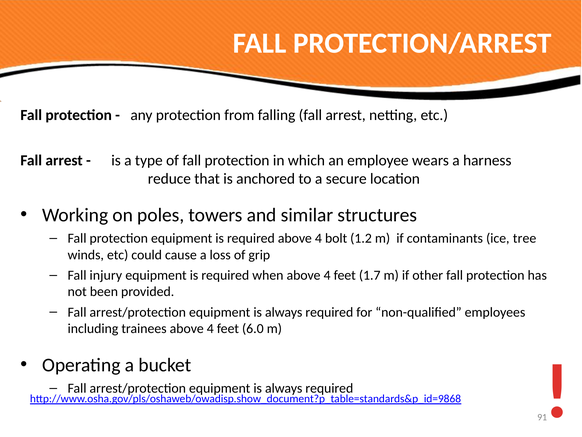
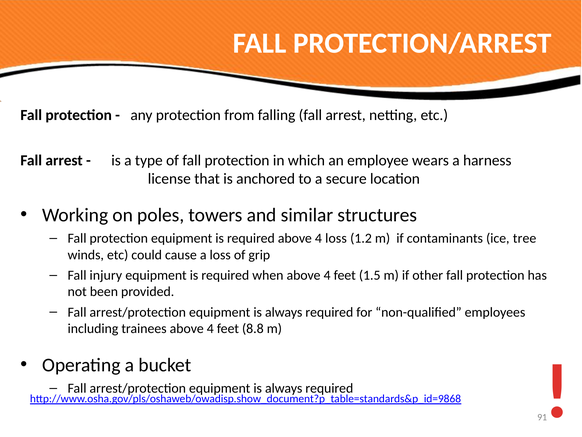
reduce: reduce -> license (169, 179)
4 bolt: bolt -> loss (336, 238)
1.7: 1.7 -> 1.5 (370, 275)
6.0: 6.0 -> 8.8 (253, 328)
